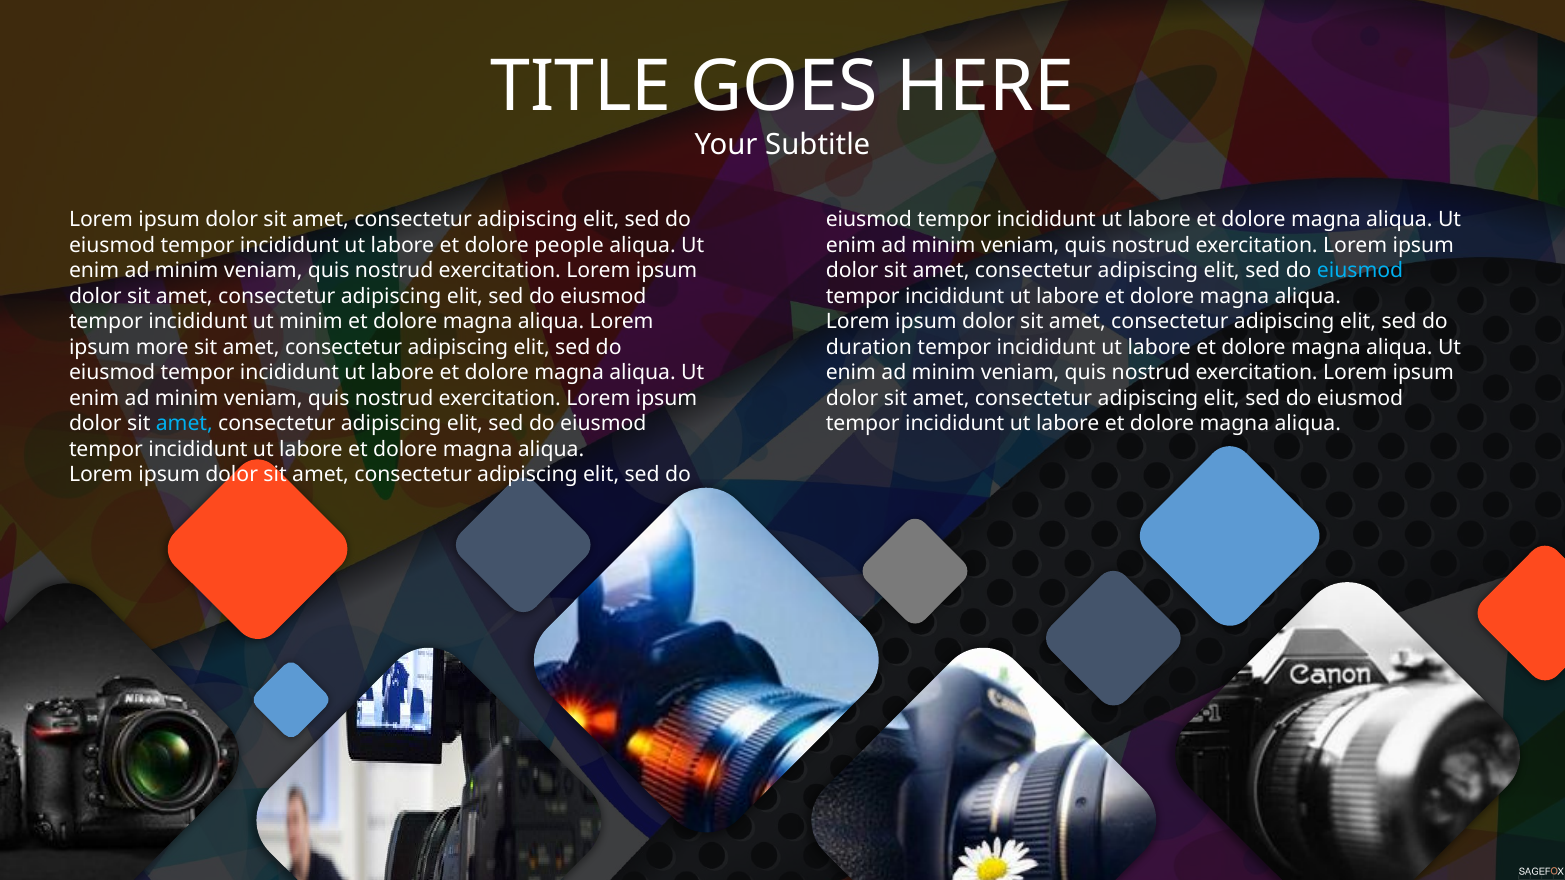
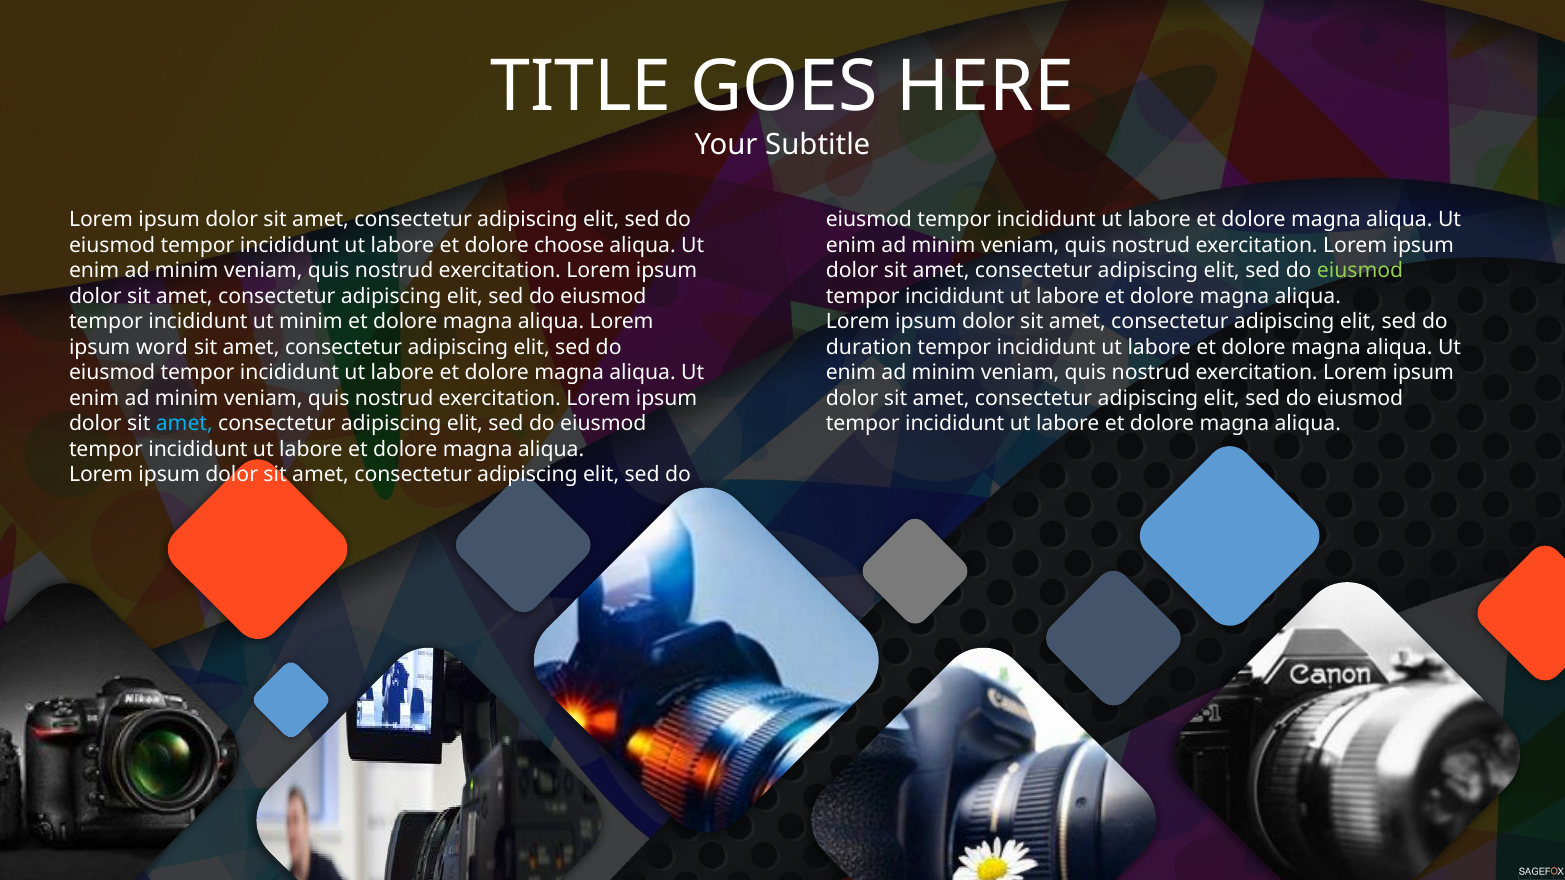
people: people -> choose (569, 245)
eiusmod colour: light blue -> light green (1360, 271)
more: more -> word (162, 347)
